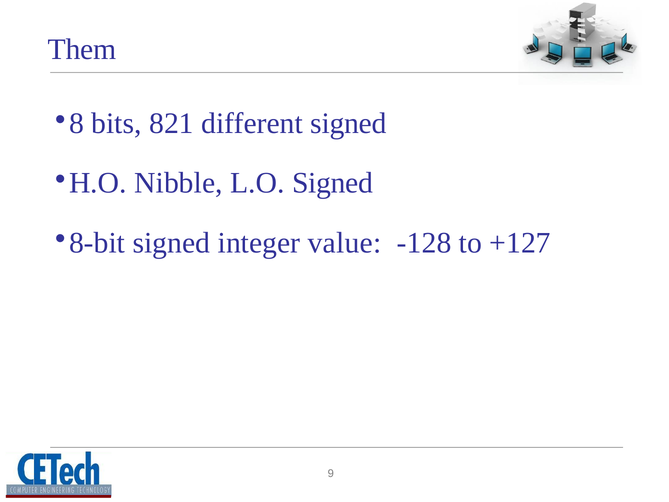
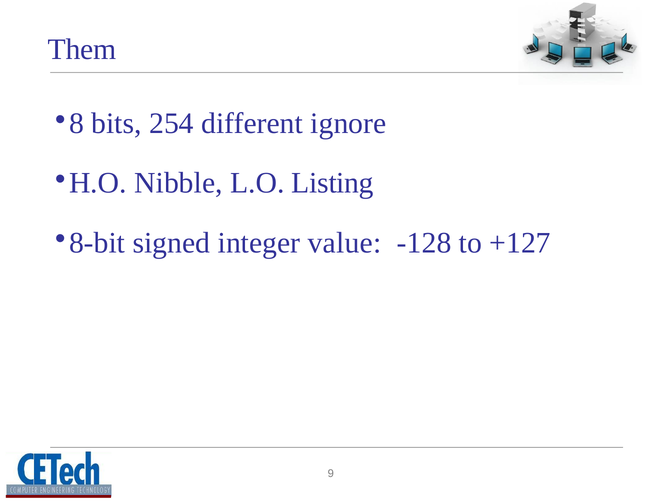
821: 821 -> 254 (171, 124)
different signed: signed -> ignore (348, 124)
L.O Signed: Signed -> Listing (333, 183)
